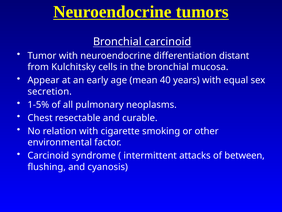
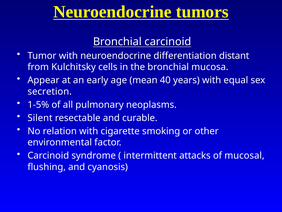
Chest: Chest -> Silent (40, 118)
between: between -> mucosal (244, 155)
